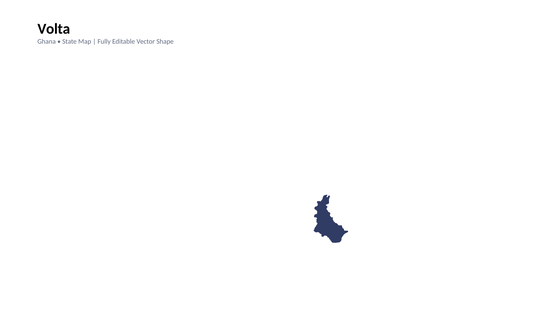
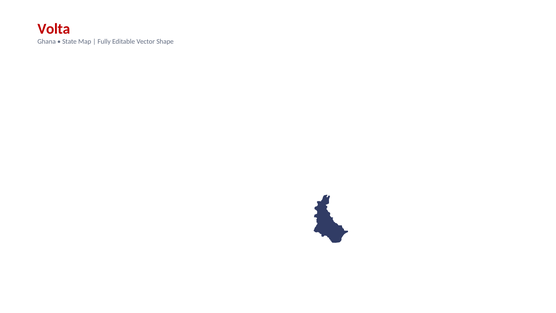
Volta colour: black -> red (54, 29)
